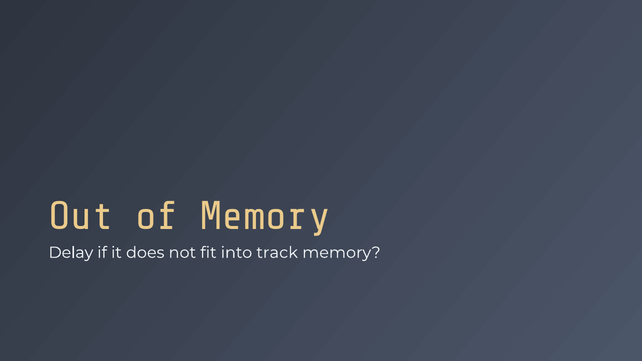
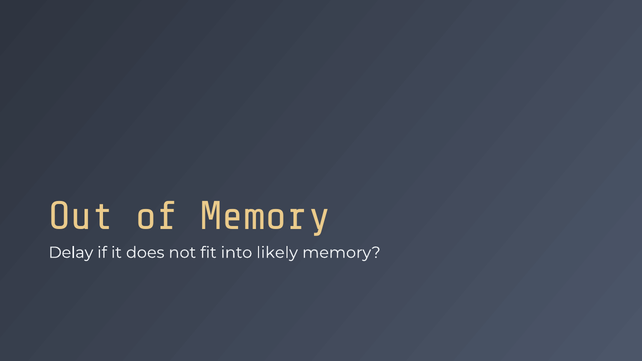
track: track -> likely (277, 253)
